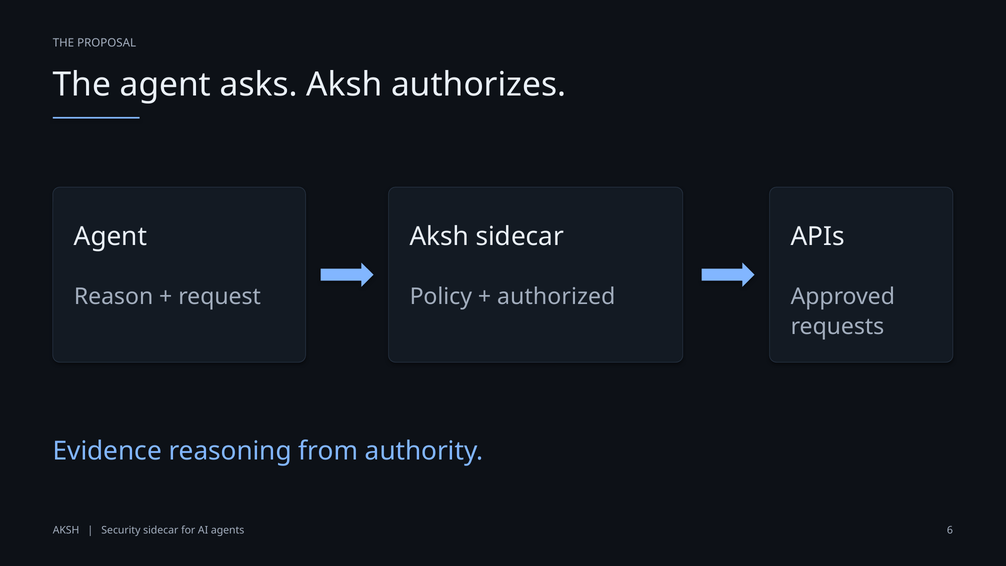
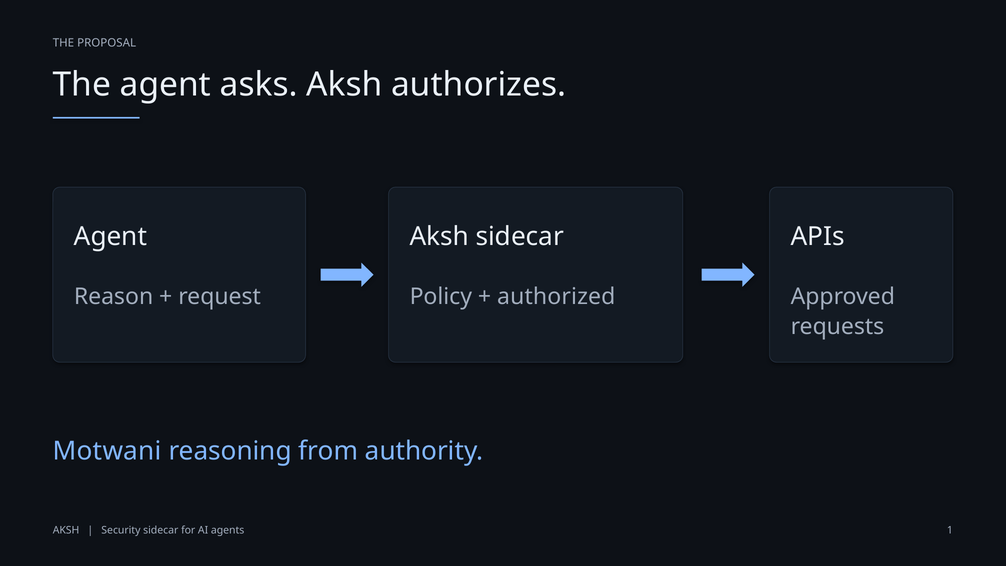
Evidence: Evidence -> Motwani (107, 451)
6: 6 -> 1 (950, 530)
